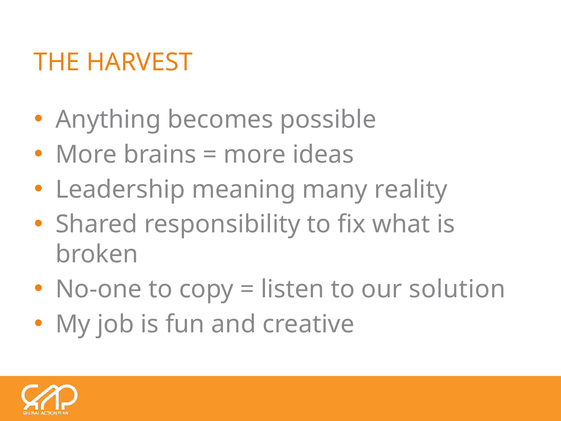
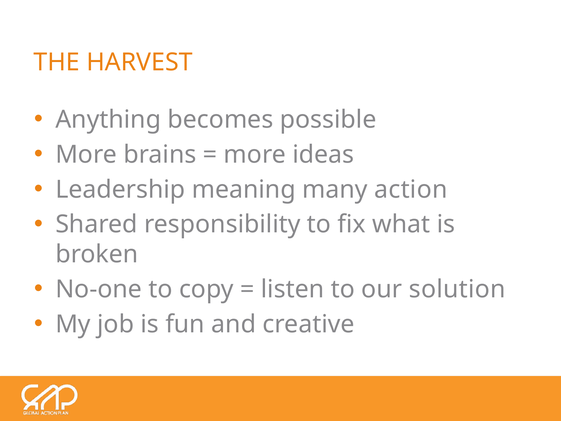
reality: reality -> action (411, 189)
